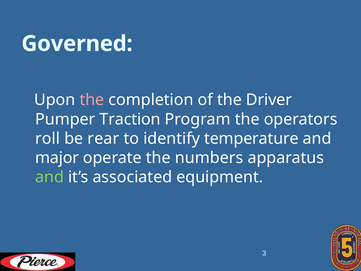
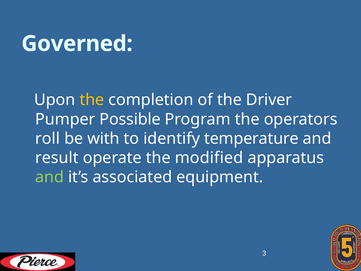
the colour: pink -> yellow (92, 100)
Traction: Traction -> Possible (130, 119)
rear: rear -> with (104, 138)
major: major -> result (57, 158)
numbers: numbers -> modified (209, 158)
